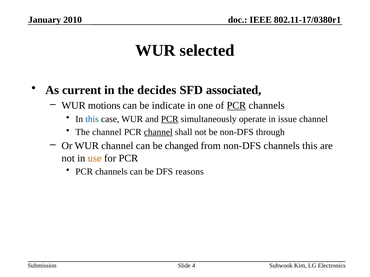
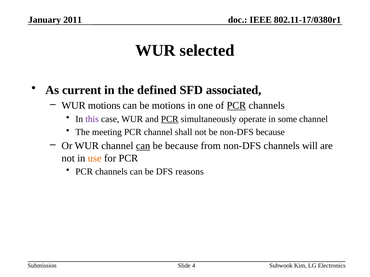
2010: 2010 -> 2011 (73, 20)
decides: decides -> defined (157, 90)
be indicate: indicate -> motions (168, 106)
this colour: blue -> purple (92, 119)
issue: issue -> some (287, 119)
The channel: channel -> meeting (107, 132)
channel underline: present -> none (158, 132)
non-DFS through: through -> because (270, 132)
can underline: none -> present (143, 146)
be changed: changed -> because (182, 146)
channels this: this -> will (310, 146)
